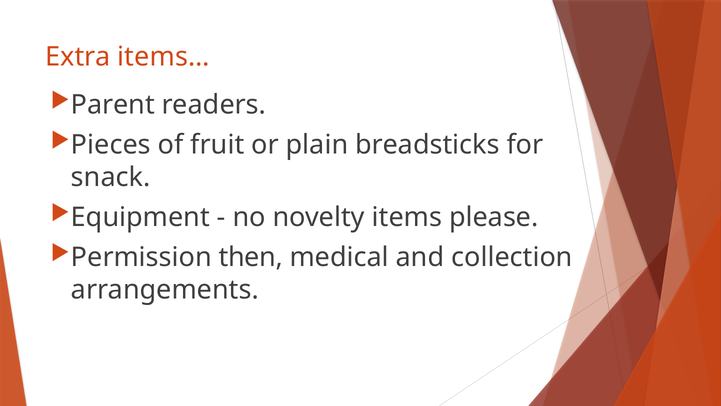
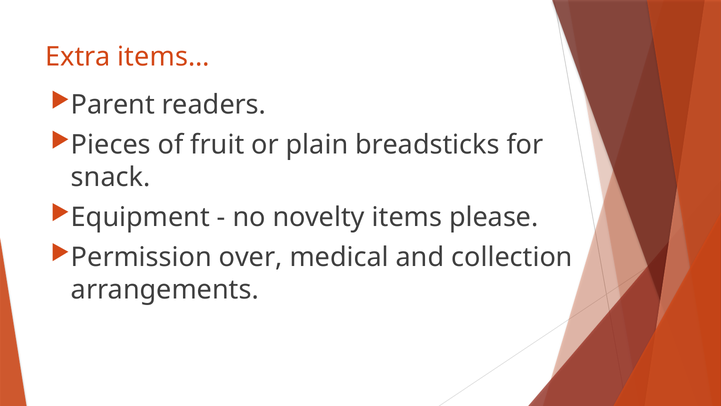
then: then -> over (251, 257)
